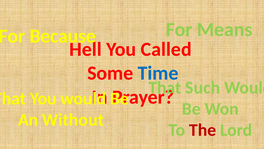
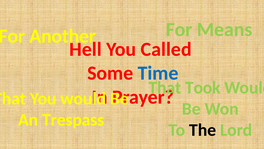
Because: Because -> Another (63, 36)
Such: Such -> Took (203, 87)
Without: Without -> Trespass (73, 119)
The colour: red -> black (203, 130)
